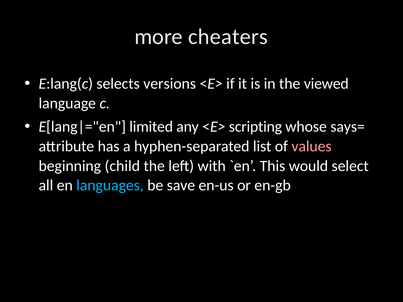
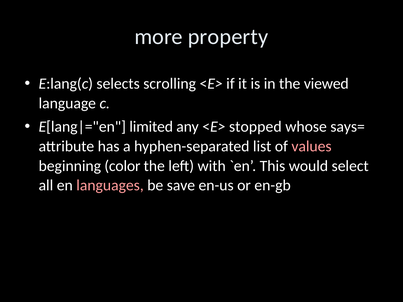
cheaters: cheaters -> property (228, 37)
versions: versions -> scrolling (170, 84)
scripting: scripting -> stopped (255, 127)
child: child -> color (122, 166)
languages colour: light blue -> pink (110, 186)
